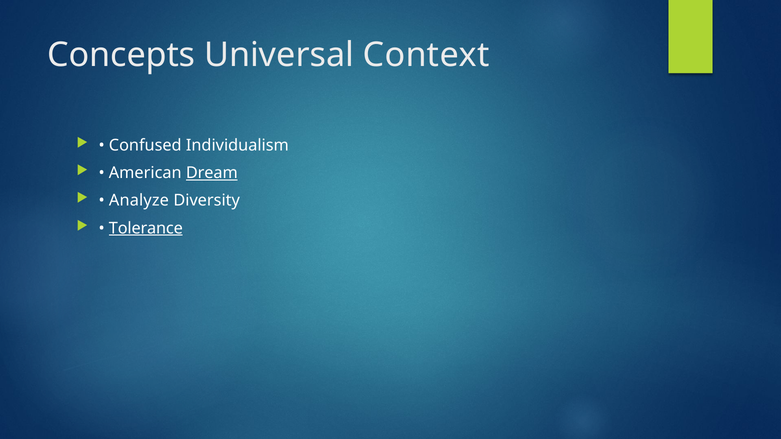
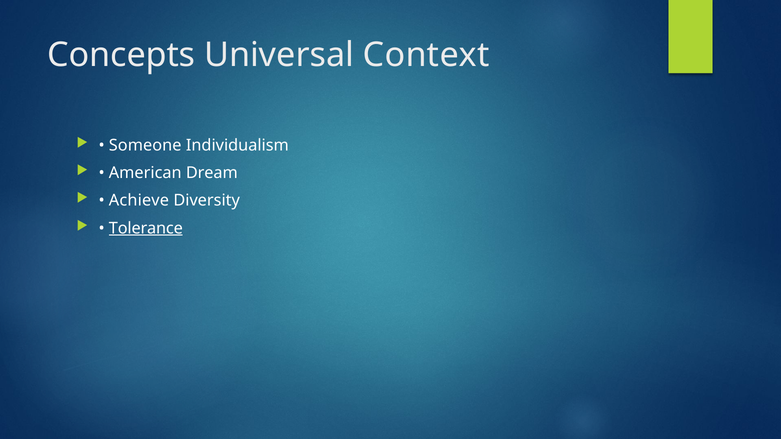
Confused: Confused -> Someone (145, 145)
Dream underline: present -> none (212, 173)
Analyze: Analyze -> Achieve (139, 201)
